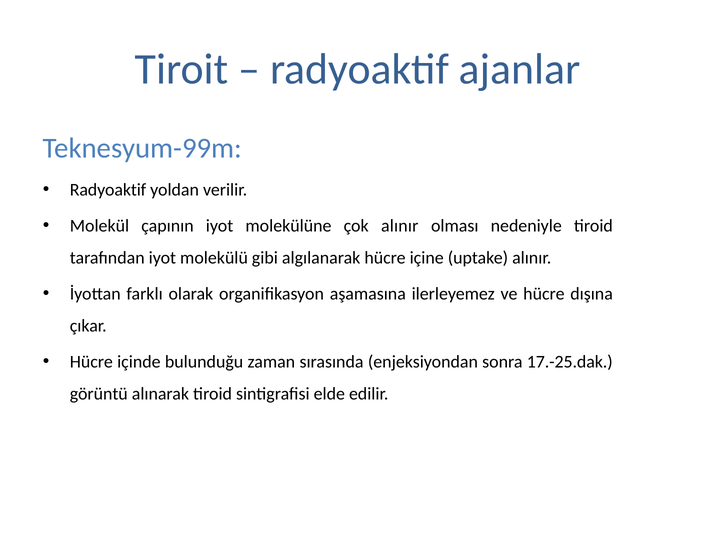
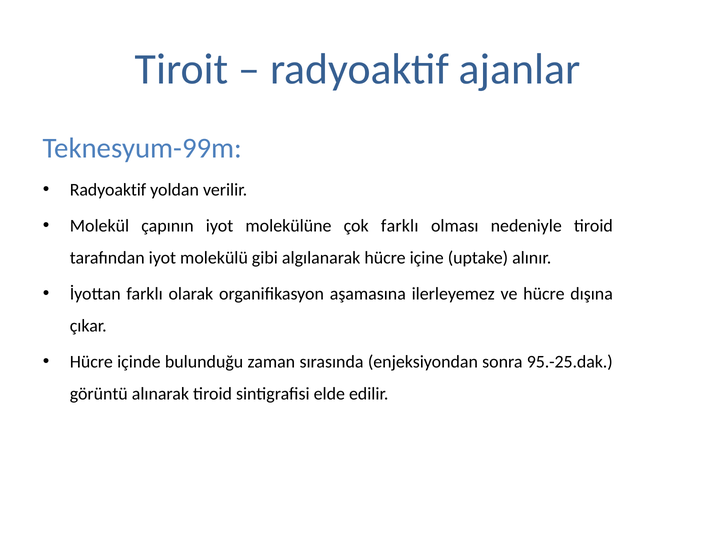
çok alınır: alınır -> farklı (400, 226)
17.-25.dak: 17.-25.dak -> 95.-25.dak (570, 362)
